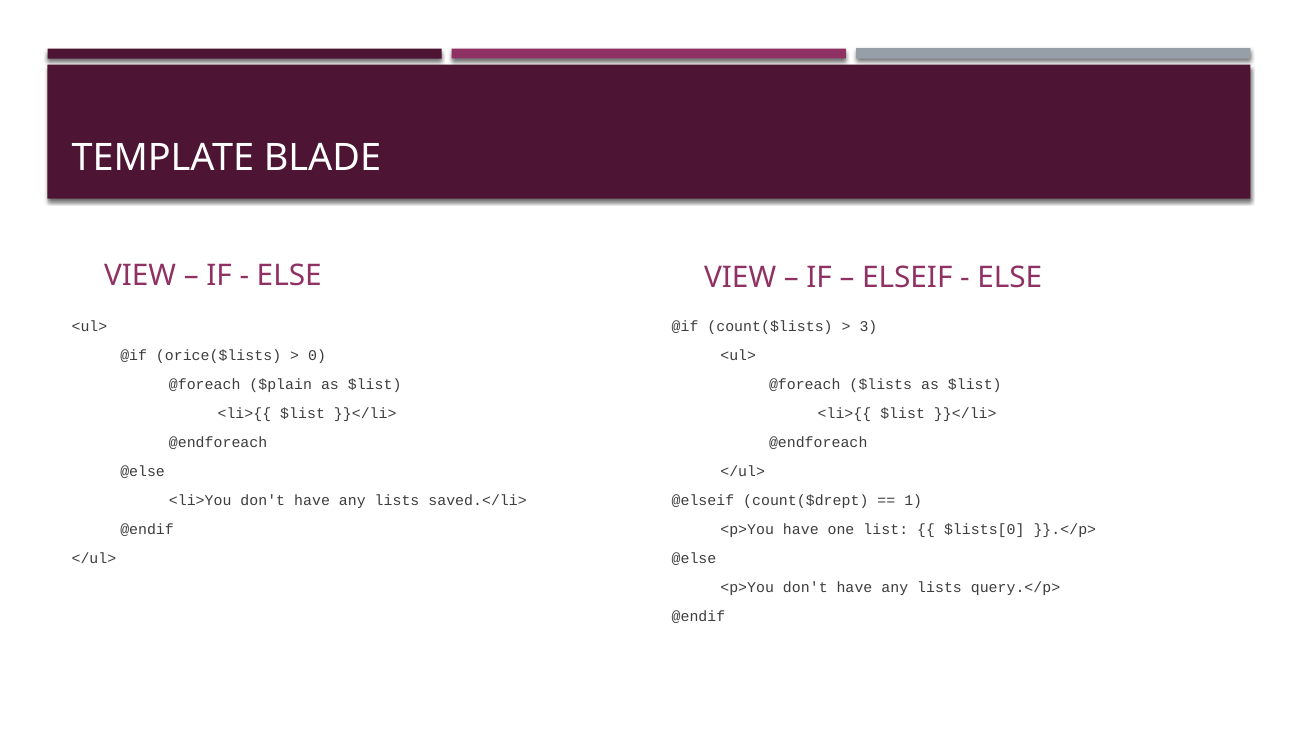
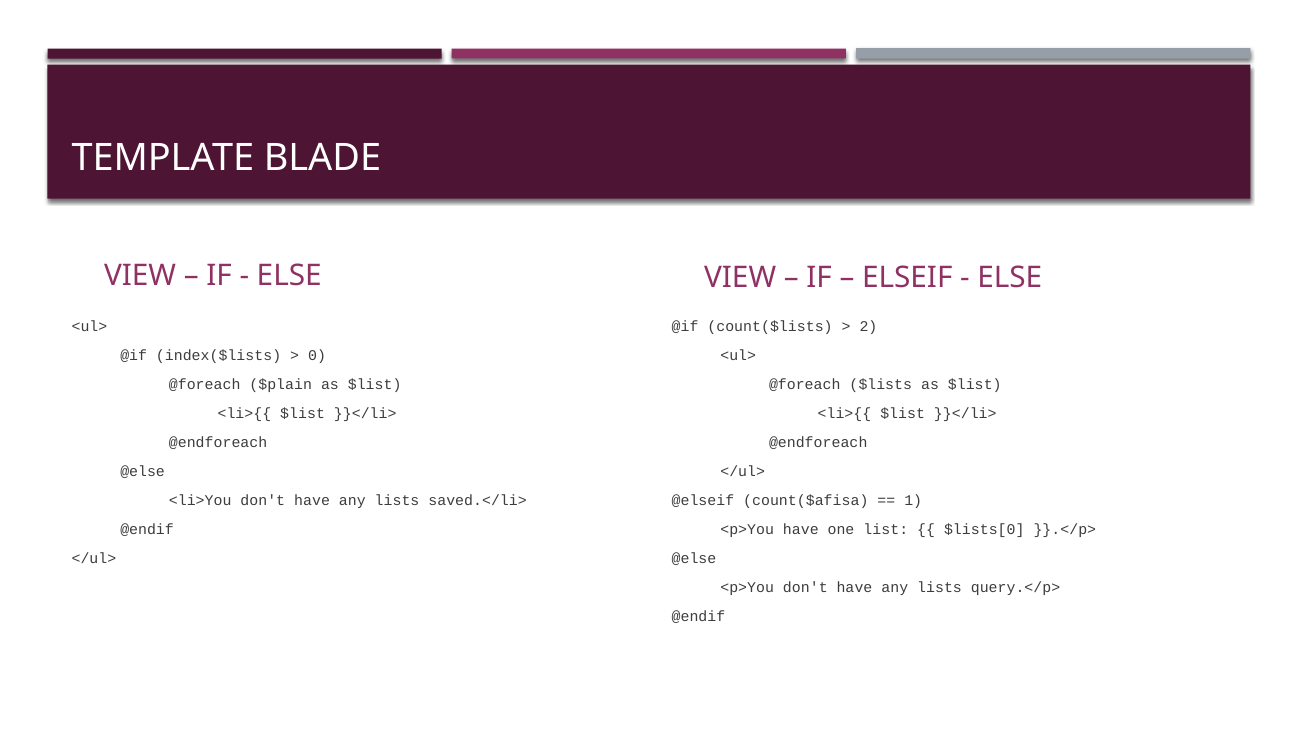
3: 3 -> 2 (868, 326)
orice($lists: orice($lists -> index($lists (219, 355)
count($drept: count($drept -> count($afisa (806, 500)
